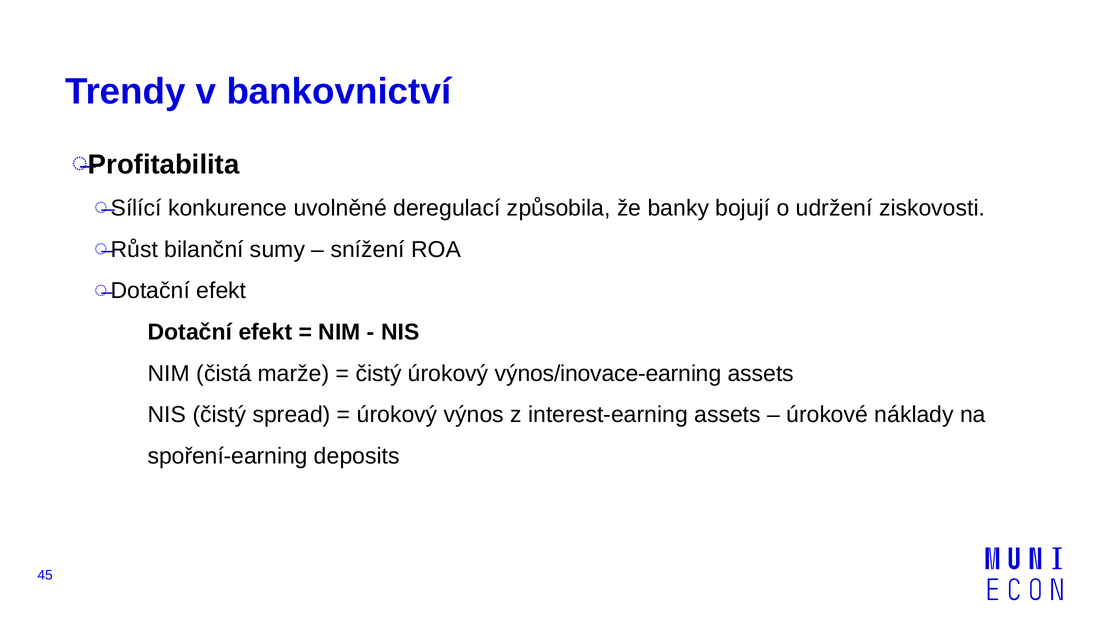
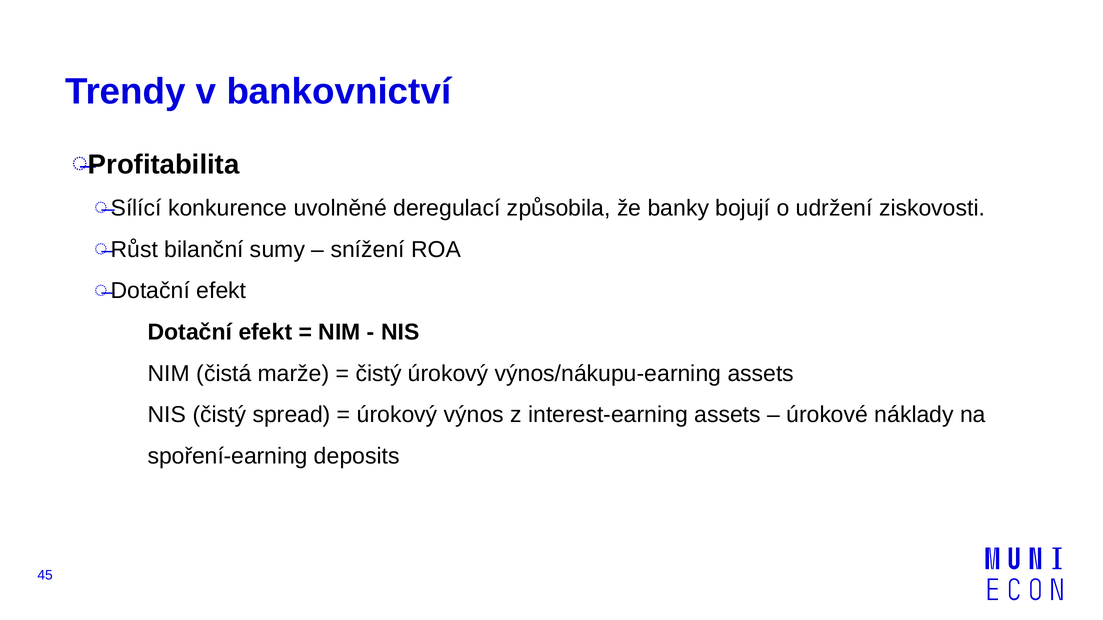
výnos/inovace-earning: výnos/inovace-earning -> výnos/nákupu-earning (608, 374)
